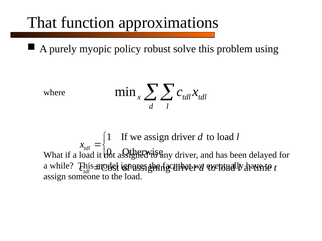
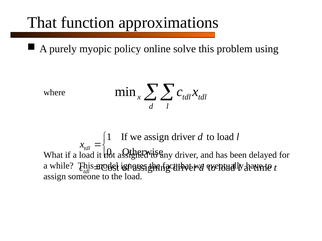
robust: robust -> online (157, 49)
